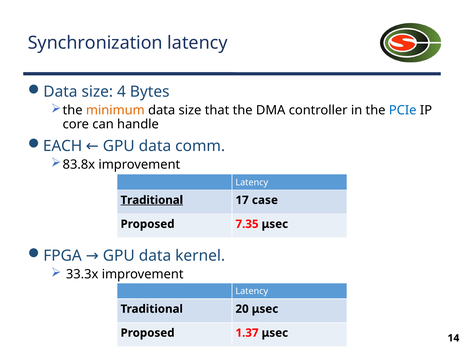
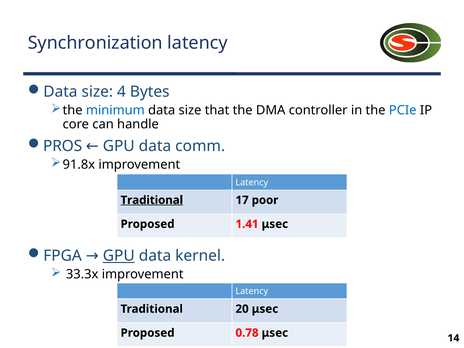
minimum colour: orange -> blue (115, 110)
EACH: EACH -> PROS (63, 146)
83.8x: 83.8x -> 91.8x (79, 165)
case: case -> poor (265, 200)
7.35: 7.35 -> 1.41 (247, 224)
GPU underline: none -> present (119, 256)
1.37: 1.37 -> 0.78 (247, 333)
